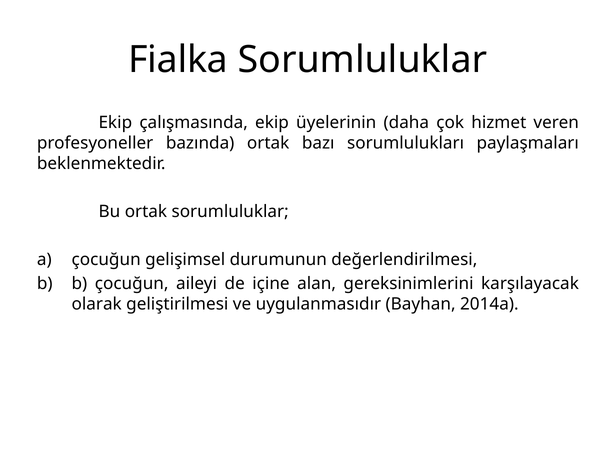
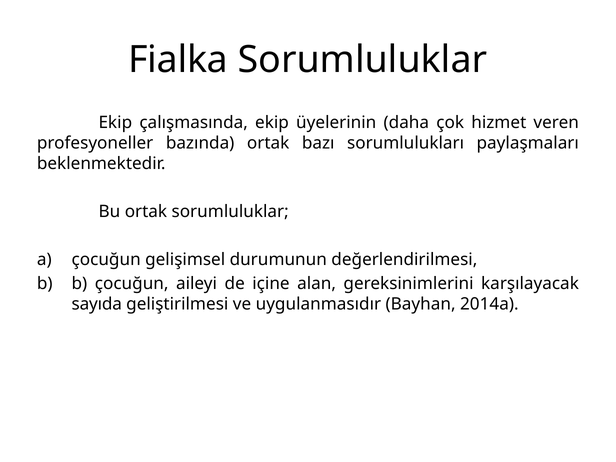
olarak: olarak -> sayıda (97, 304)
